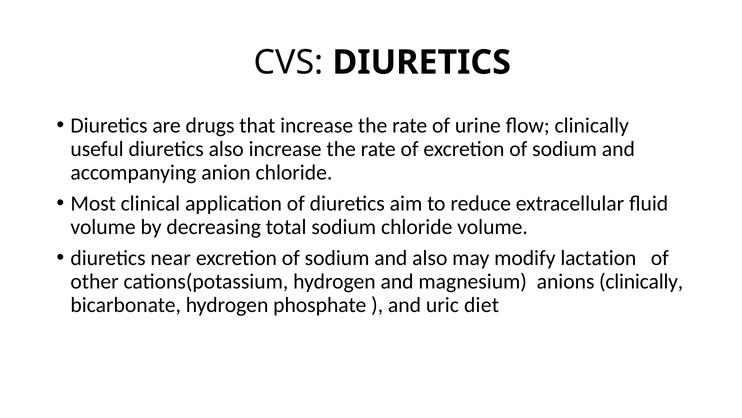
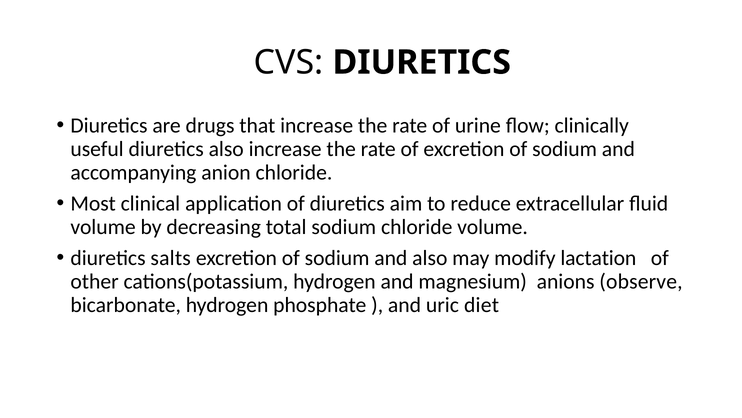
near: near -> salts (171, 258)
anions clinically: clinically -> observe (641, 281)
